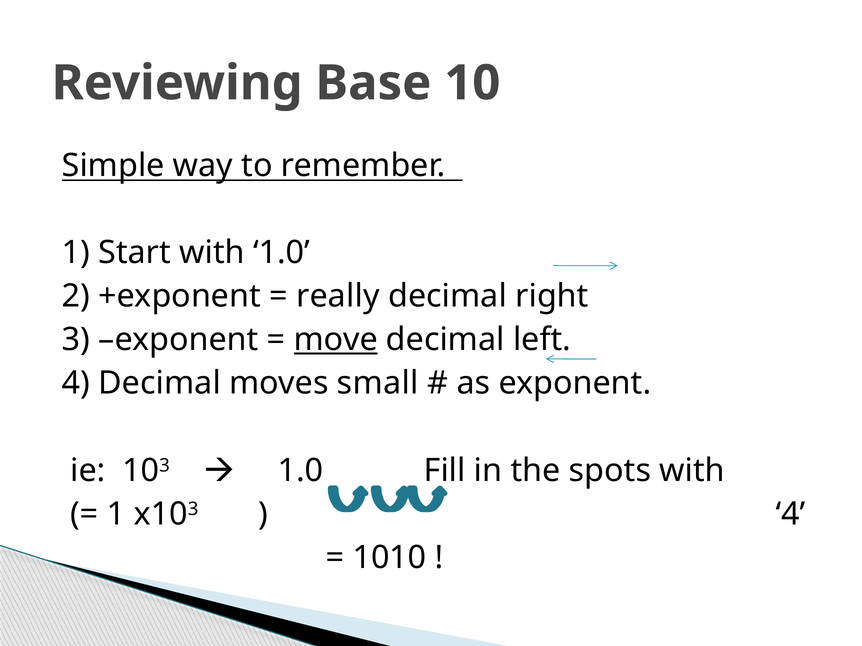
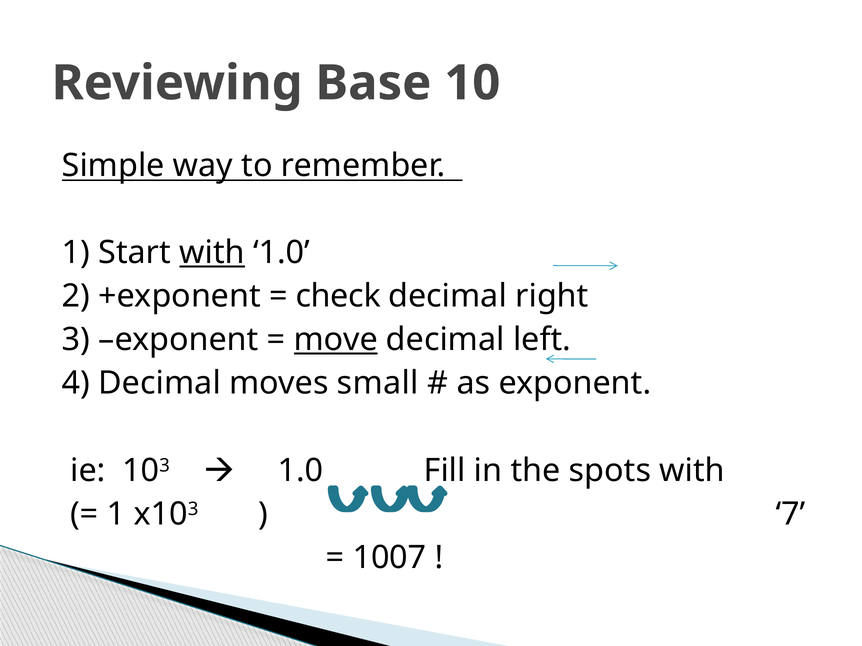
with underline: none -> present (212, 253)
really: really -> check (338, 296)
4: 4 -> 7 (791, 514)
1010: 1010 -> 1007 (389, 558)
